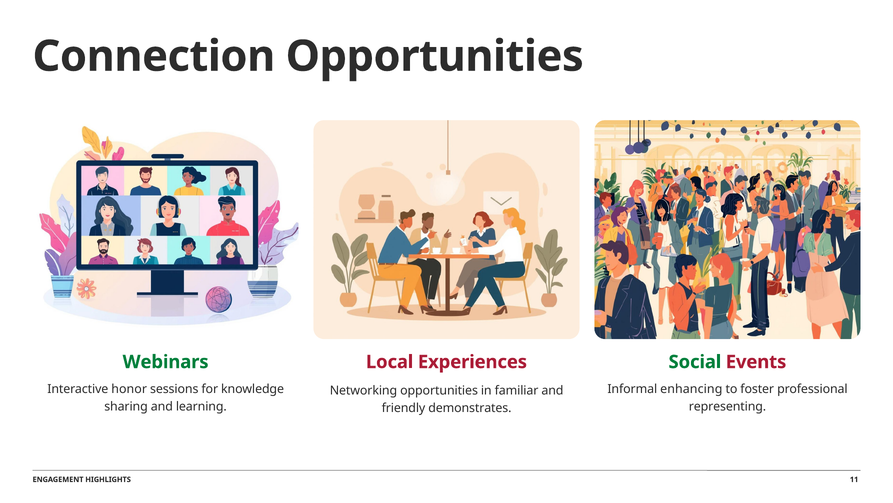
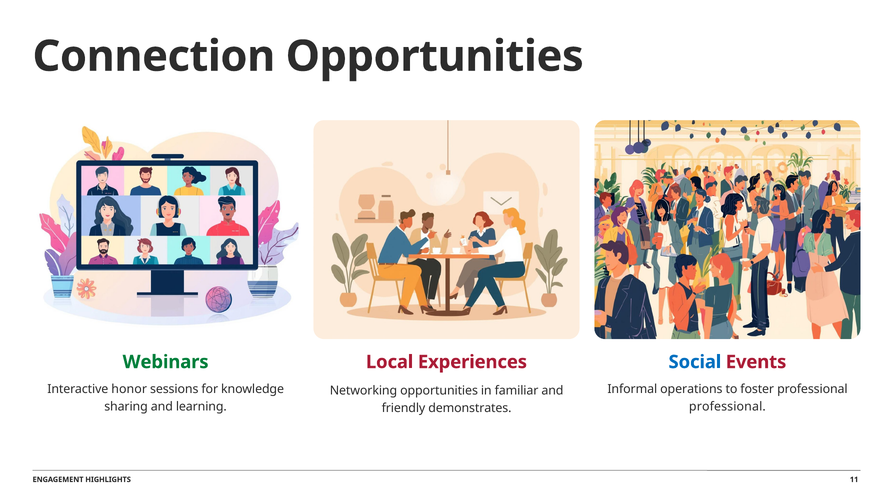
Social colour: green -> blue (695, 362)
enhancing: enhancing -> operations (691, 389)
representing: representing -> professional (727, 406)
